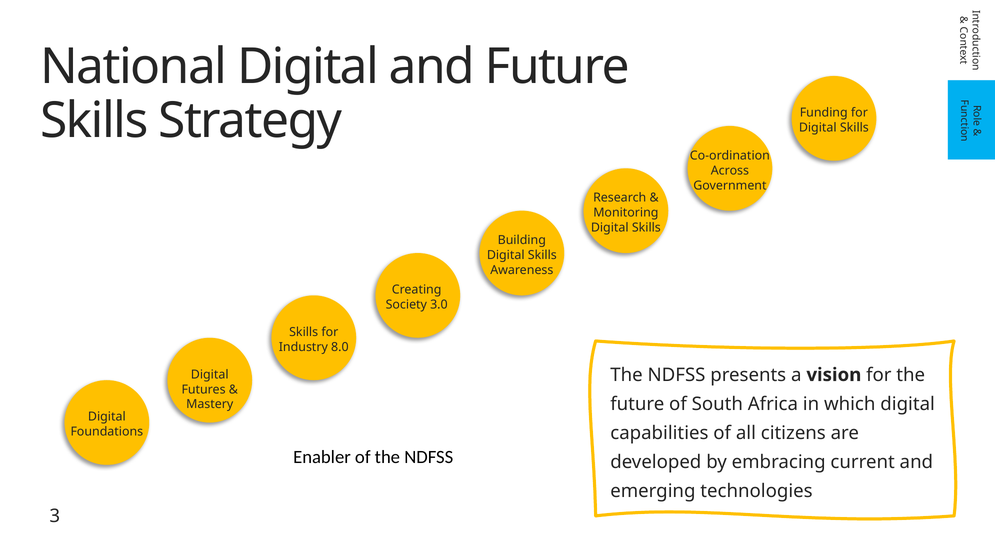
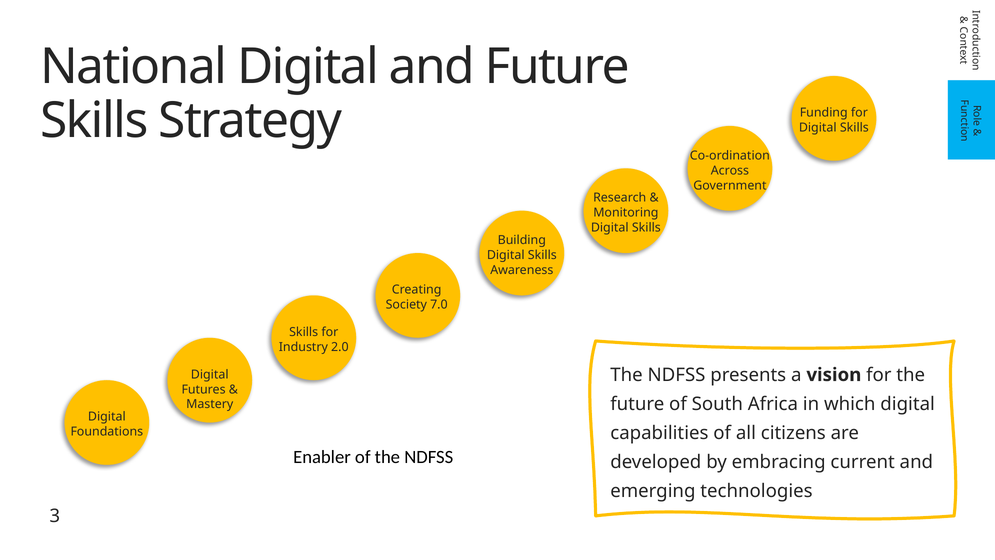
3.0: 3.0 -> 7.0 (439, 305)
8.0: 8.0 -> 2.0 (340, 347)
